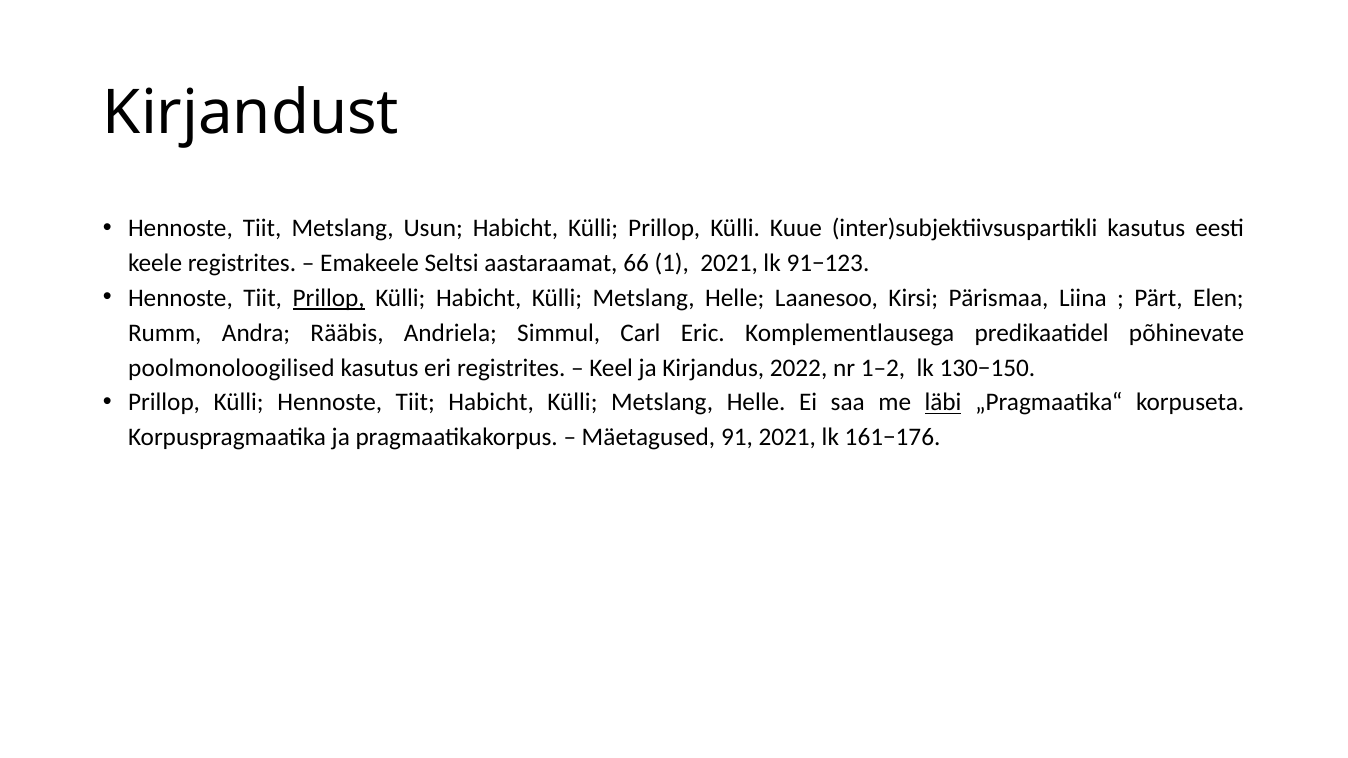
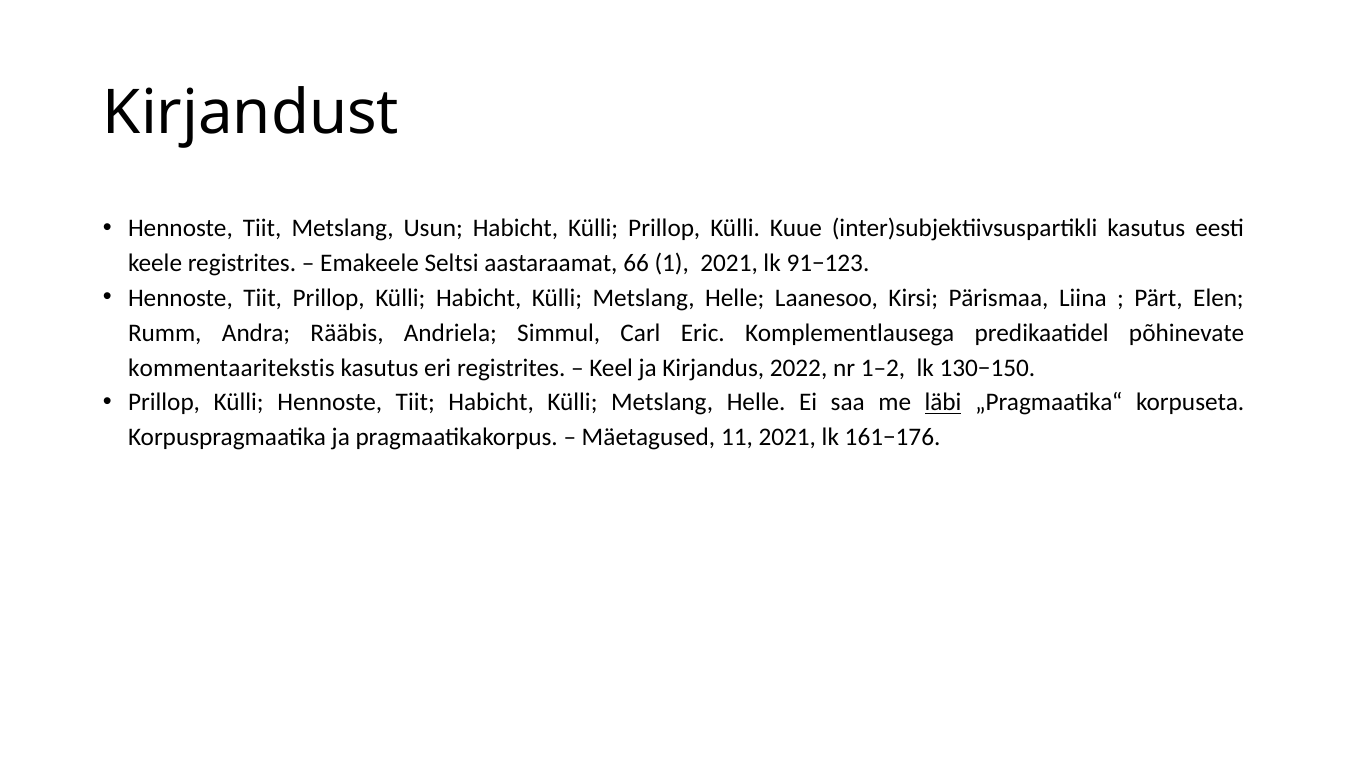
Prillop underline: present -> none (329, 298)
poolmonoloogilised: poolmonoloogilised -> kommentaaritekstis (231, 368)
91: 91 -> 11 (737, 438)
